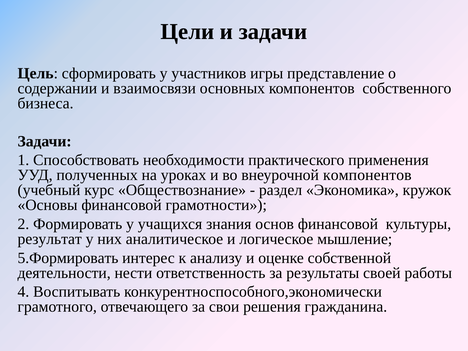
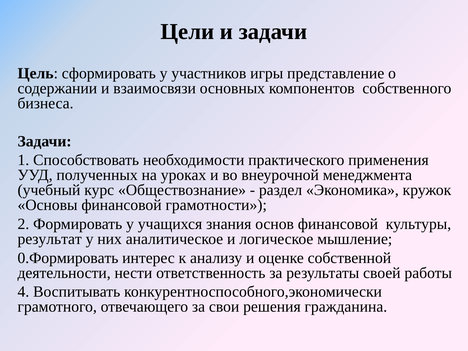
внеурочной компонентов: компонентов -> менеджмента (367, 175)
5.Формировать: 5.Формировать -> 0.Формировать (68, 258)
